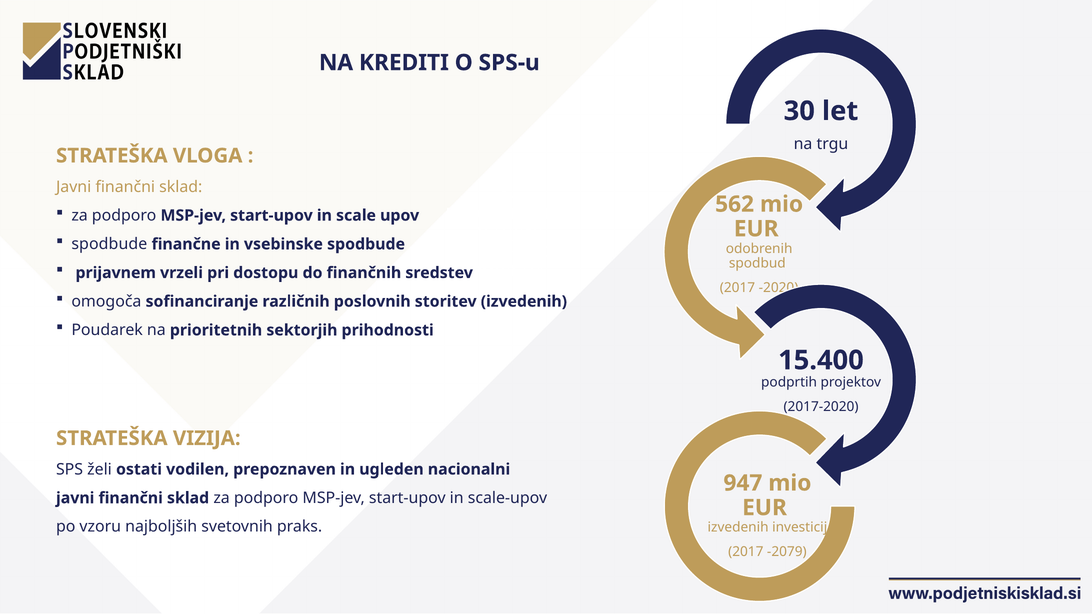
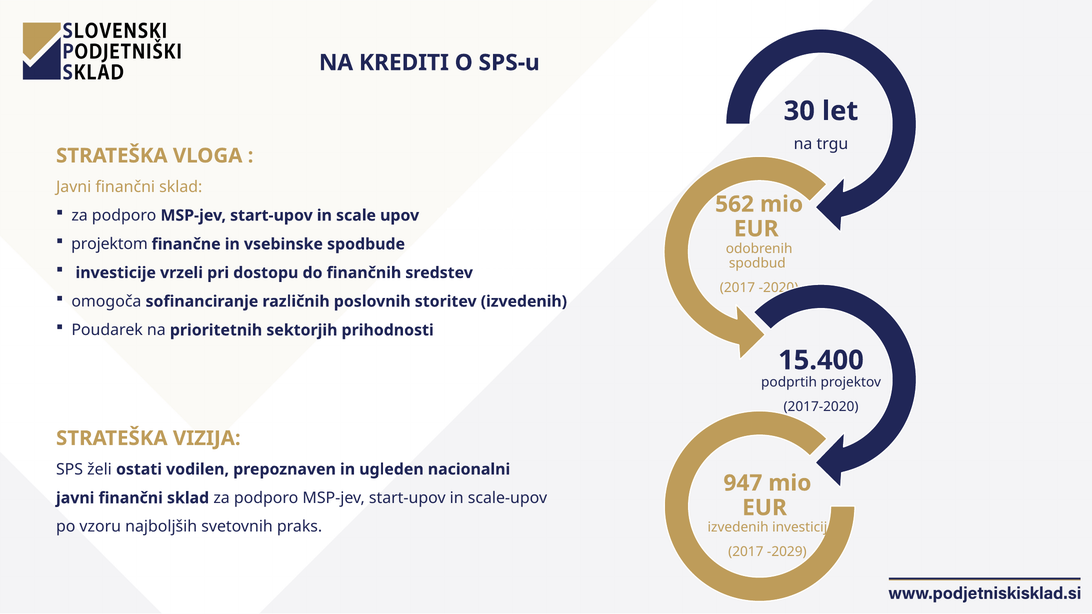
spodbude: spodbude -> projektom (109, 244)
prijavnem: prijavnem -> investicije (116, 273)
-2079: -2079 -> -2029 (787, 552)
